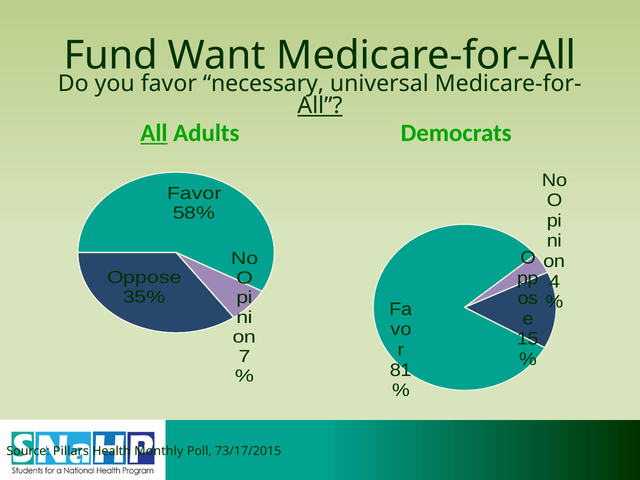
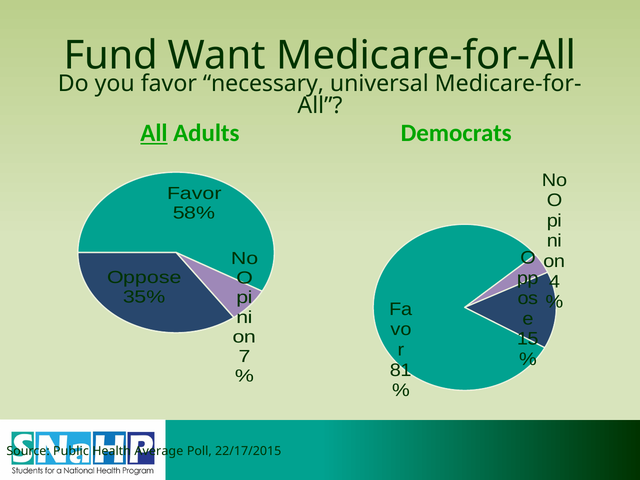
All underline: present -> none (320, 106)
Pillars: Pillars -> Public (71, 451)
Monthly: Monthly -> Average (159, 451)
73/17/2015: 73/17/2015 -> 22/17/2015 (248, 451)
